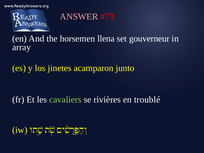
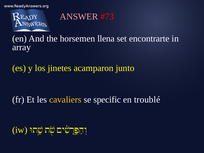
gouverneur: gouverneur -> encontrarte (149, 39)
cavaliers colour: light green -> yellow (65, 100)
rivières: rivières -> specific (107, 100)
